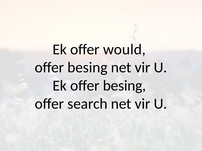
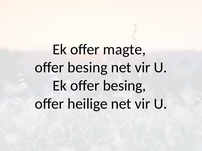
would: would -> magte (124, 50)
search: search -> heilige (88, 104)
